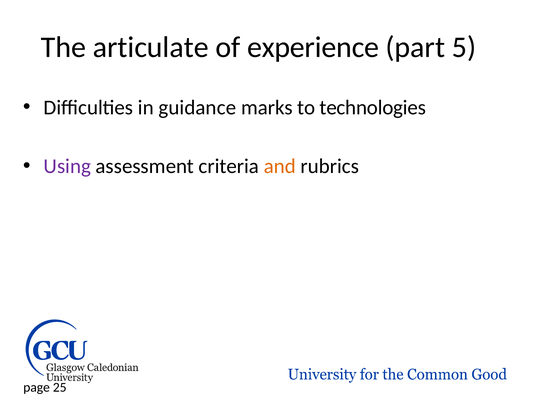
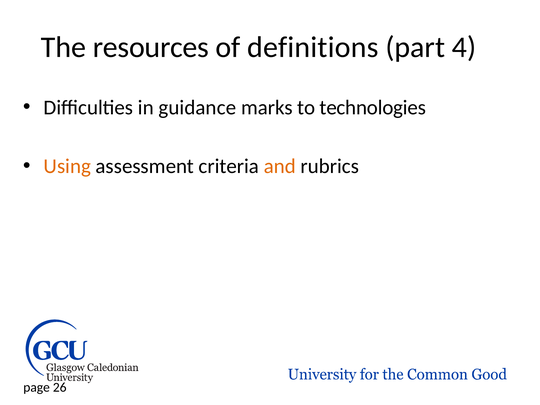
articulate: articulate -> resources (151, 47)
experience: experience -> definitions (313, 47)
5: 5 -> 4 (464, 47)
Using colour: purple -> orange (67, 166)
25: 25 -> 26 (60, 387)
